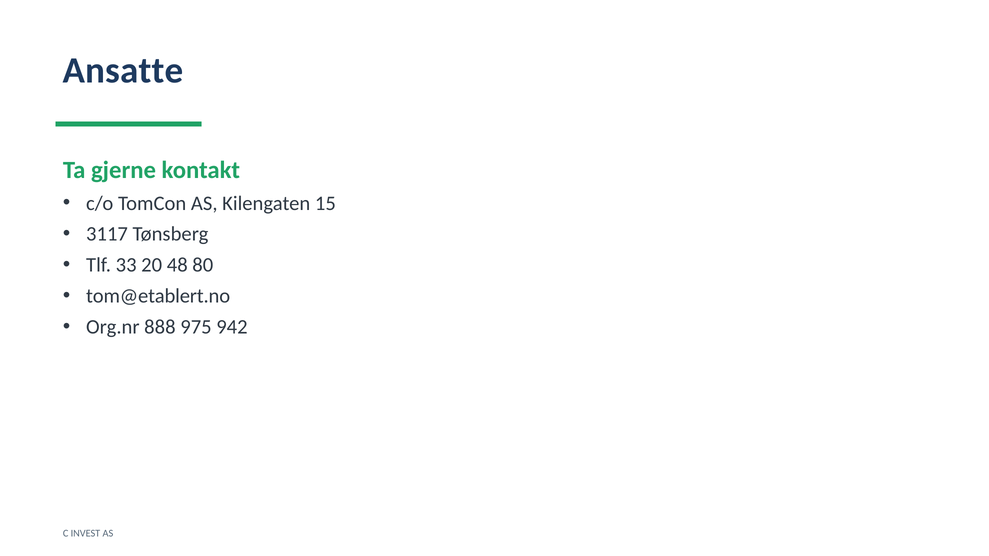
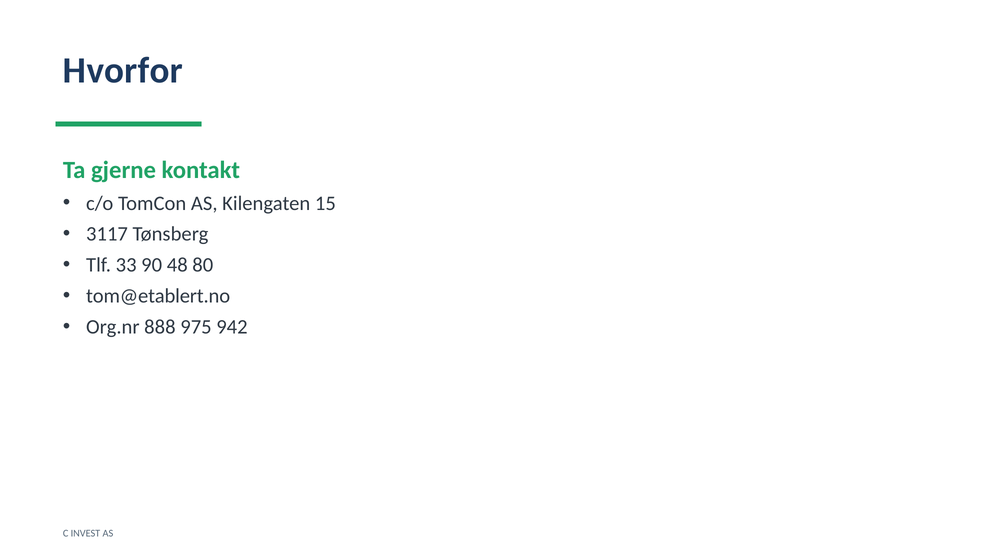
Ansatte: Ansatte -> Hvorfor (123, 71)
20: 20 -> 90 (152, 265)
